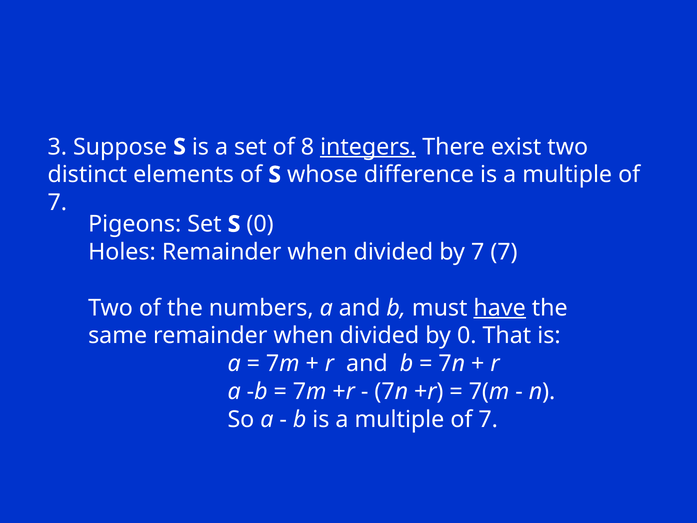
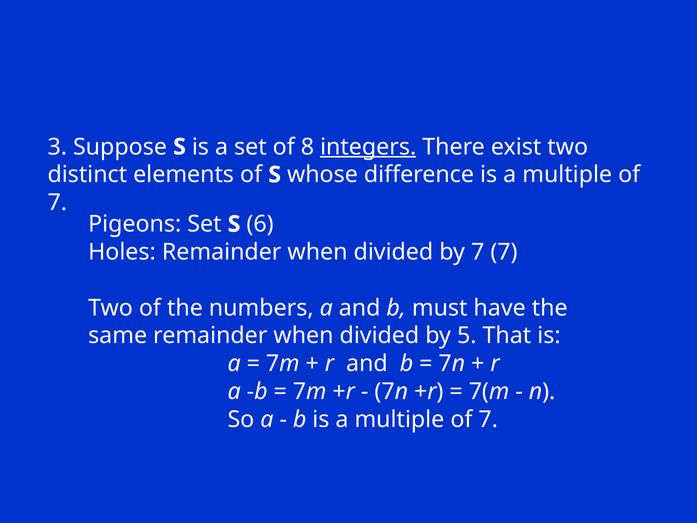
S 0: 0 -> 6 (260, 224)
have underline: present -> none (500, 308)
by 0: 0 -> 5 (467, 336)
